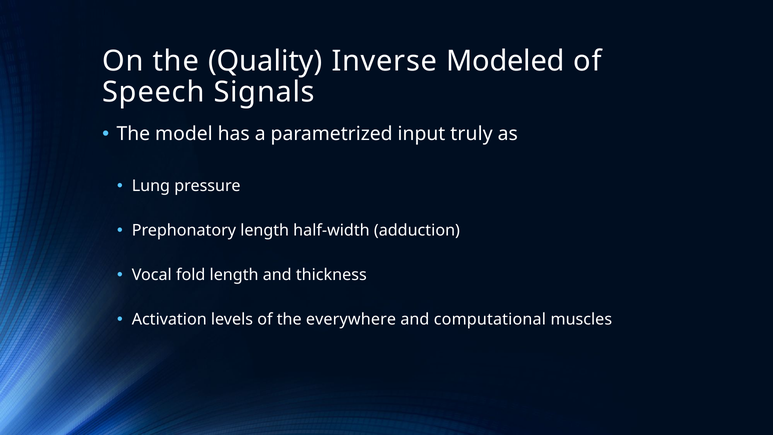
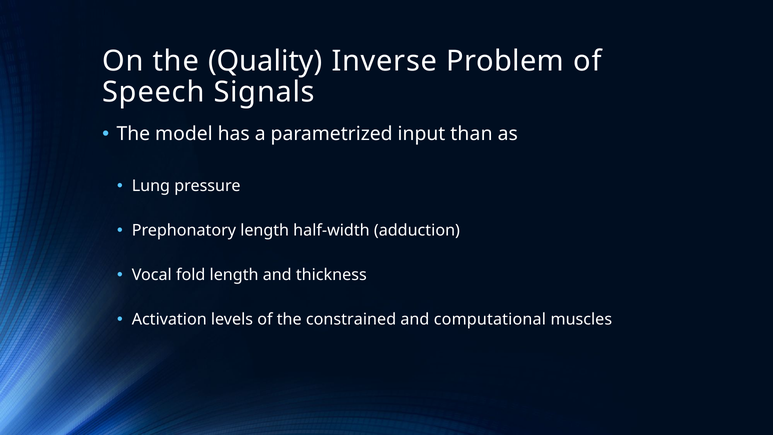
Modeled: Modeled -> Problem (505, 61)
truly: truly -> than (471, 134)
everywhere: everywhere -> constrained (351, 320)
